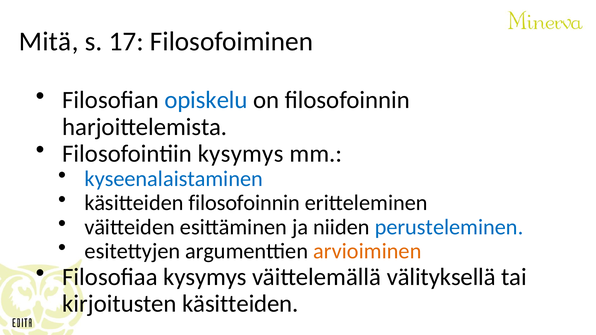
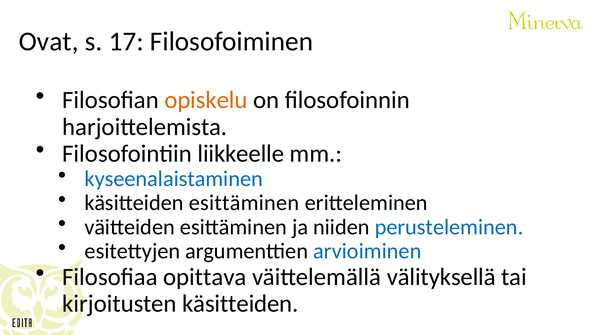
Mitä: Mitä -> Ovat (49, 42)
opiskelu colour: blue -> orange (206, 100)
Filosofointiin kysymys: kysymys -> liikkeelle (241, 154)
käsitteiden filosofoinnin: filosofoinnin -> esittäminen (244, 203)
arvioiminen colour: orange -> blue (367, 251)
Filosofiaa kysymys: kysymys -> opittava (205, 277)
